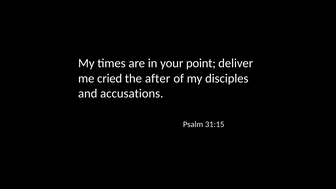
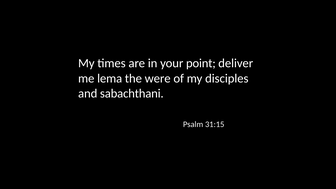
cried: cried -> lema (110, 78)
after: after -> were (158, 78)
accusations: accusations -> sabachthani (132, 93)
